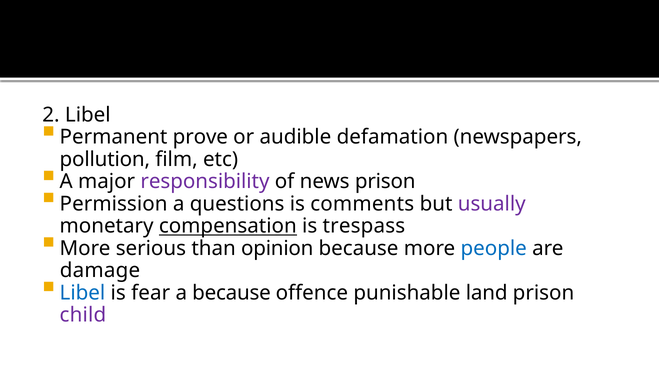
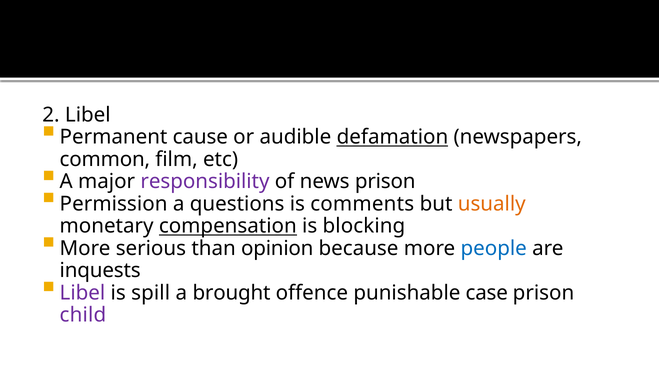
prove: prove -> cause (200, 137)
defamation underline: none -> present (392, 137)
pollution: pollution -> common (105, 159)
usually colour: purple -> orange (492, 204)
trespass: trespass -> blocking (364, 226)
damage: damage -> inquests (100, 270)
Libel colour: blue -> purple (82, 293)
fear: fear -> spill (151, 293)
a because: because -> brought (232, 293)
land: land -> case (487, 293)
